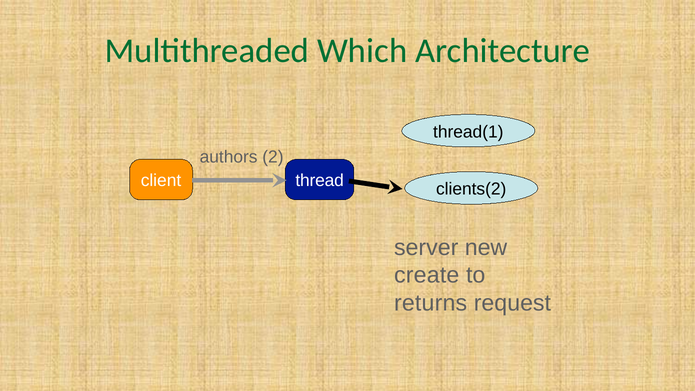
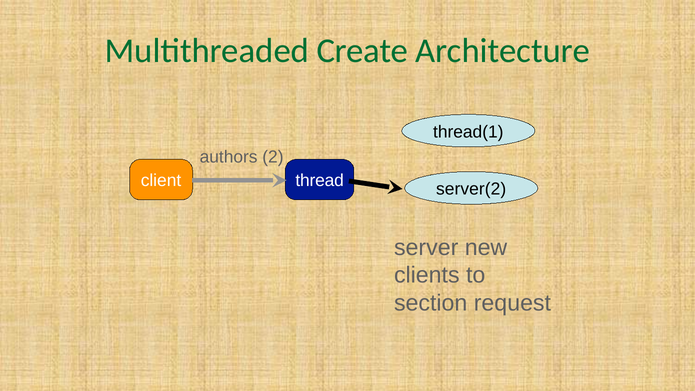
Which: Which -> Create (362, 51)
clients(2: clients(2 -> server(2 (471, 189)
create: create -> clients (427, 275)
returns: returns -> section (431, 303)
